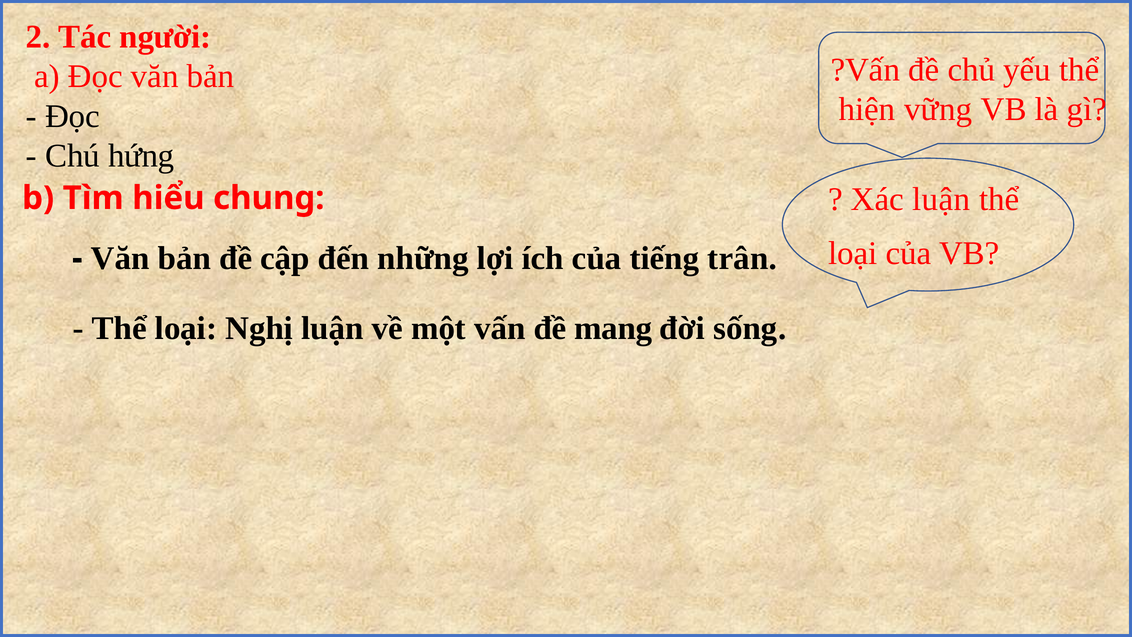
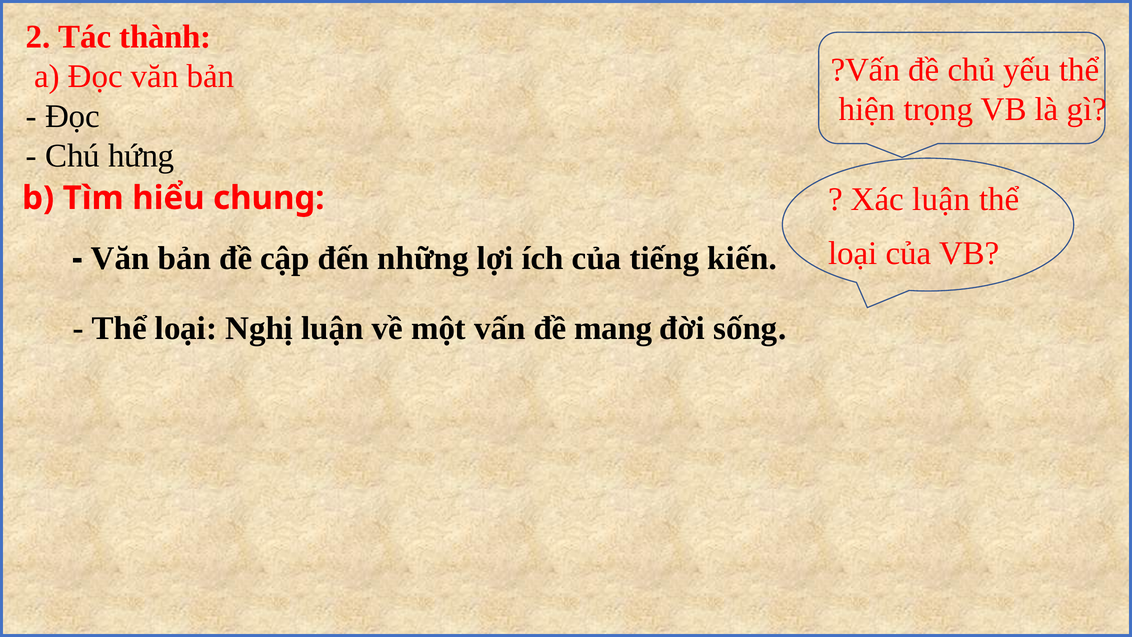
người: người -> thành (165, 37)
vững: vững -> trọng (938, 109)
trân: trân -> kiến (742, 258)
